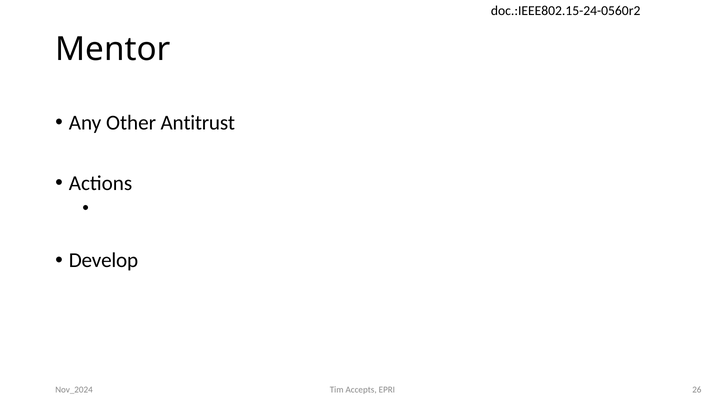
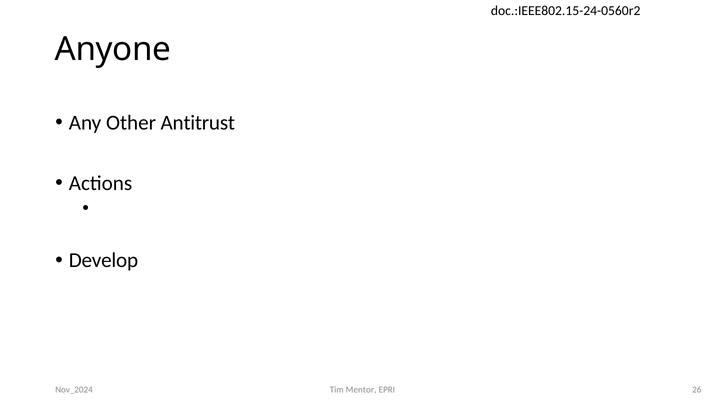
Mentor: Mentor -> Anyone (113, 49)
Accepts: Accepts -> Mentor (361, 389)
